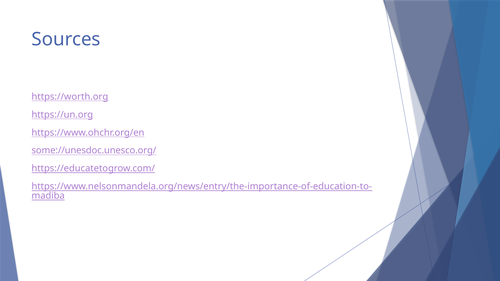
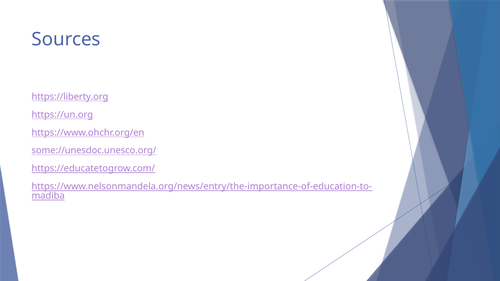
https://worth.org: https://worth.org -> https://liberty.org (70, 97)
